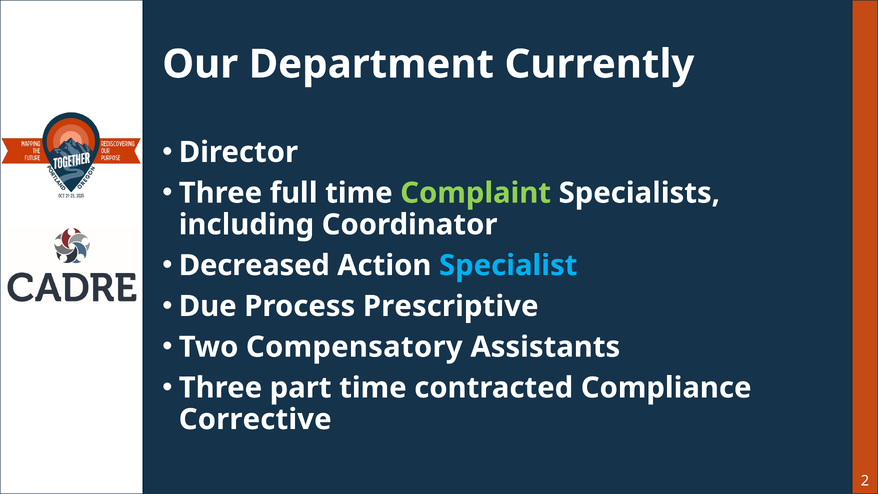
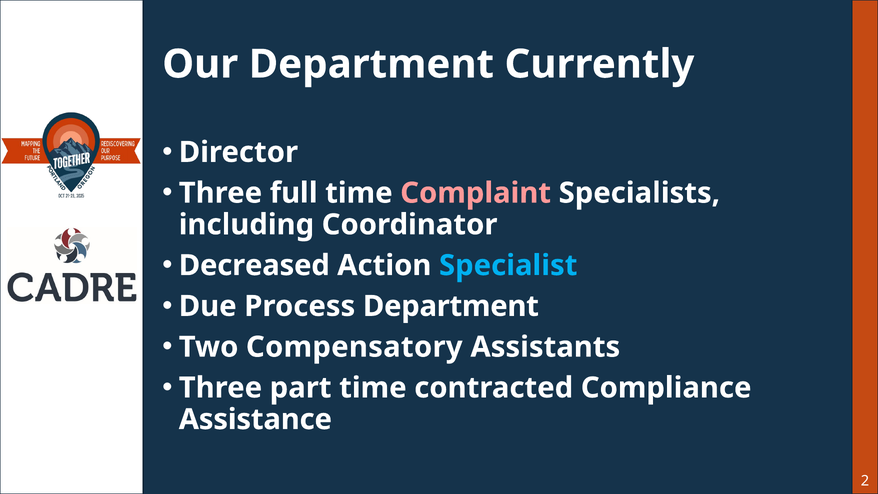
Complaint colour: light green -> pink (476, 193)
Process Prescriptive: Prescriptive -> Department (451, 306)
Corrective: Corrective -> Assistance (255, 419)
